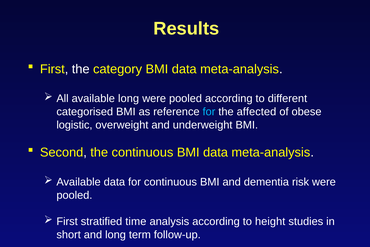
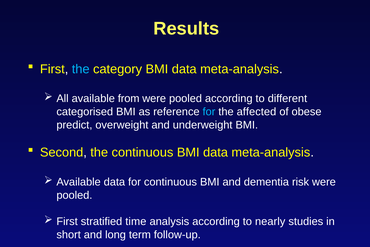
the colour: white -> light blue (81, 69)
available long: long -> from (129, 98)
logistic: logistic -> predict (74, 125)
height: height -> nearly (270, 221)
